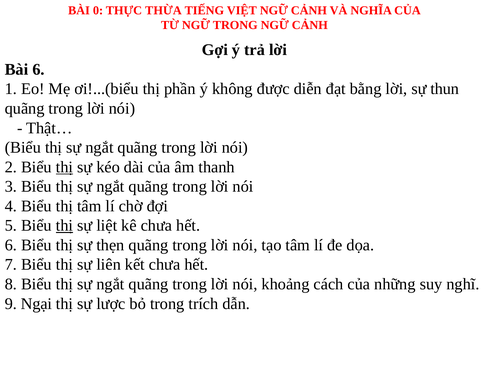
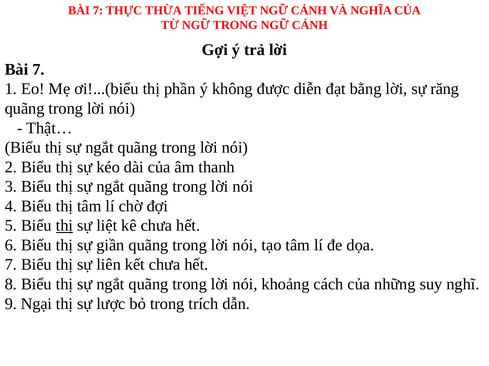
0: 0 -> 7 (98, 11)
6: 6 -> 7 (38, 70)
thun: thun -> răng (445, 89)
thị underline: present -> none (64, 167)
thẹn: thẹn -> giần (110, 246)
